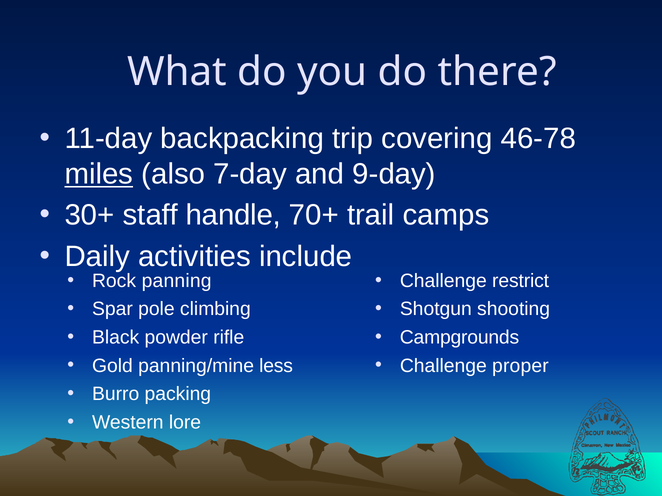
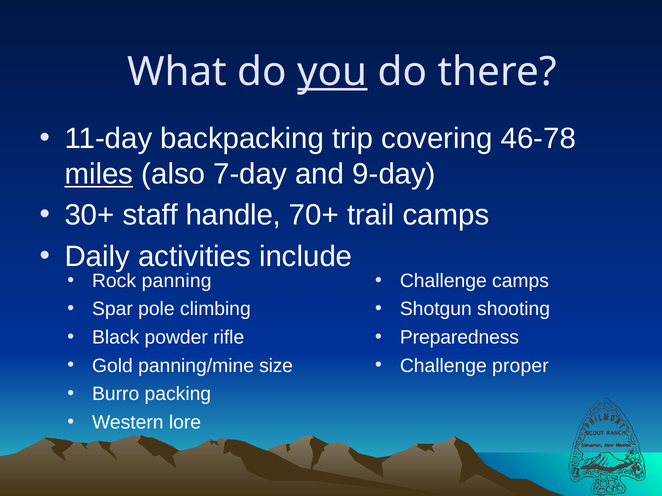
you underline: none -> present (332, 72)
Challenge restrict: restrict -> camps (521, 281)
Campgrounds: Campgrounds -> Preparedness (459, 338)
less: less -> size (276, 366)
